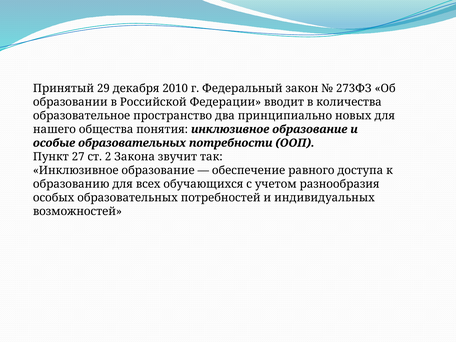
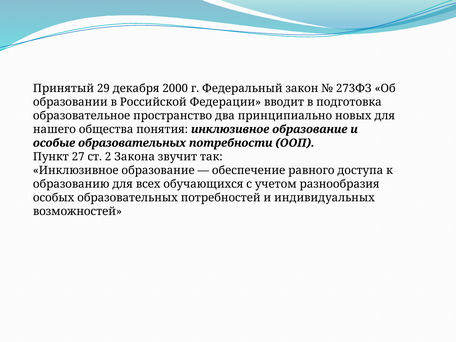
2010: 2010 -> 2000 (175, 88)
количества: количества -> подготовка (349, 102)
